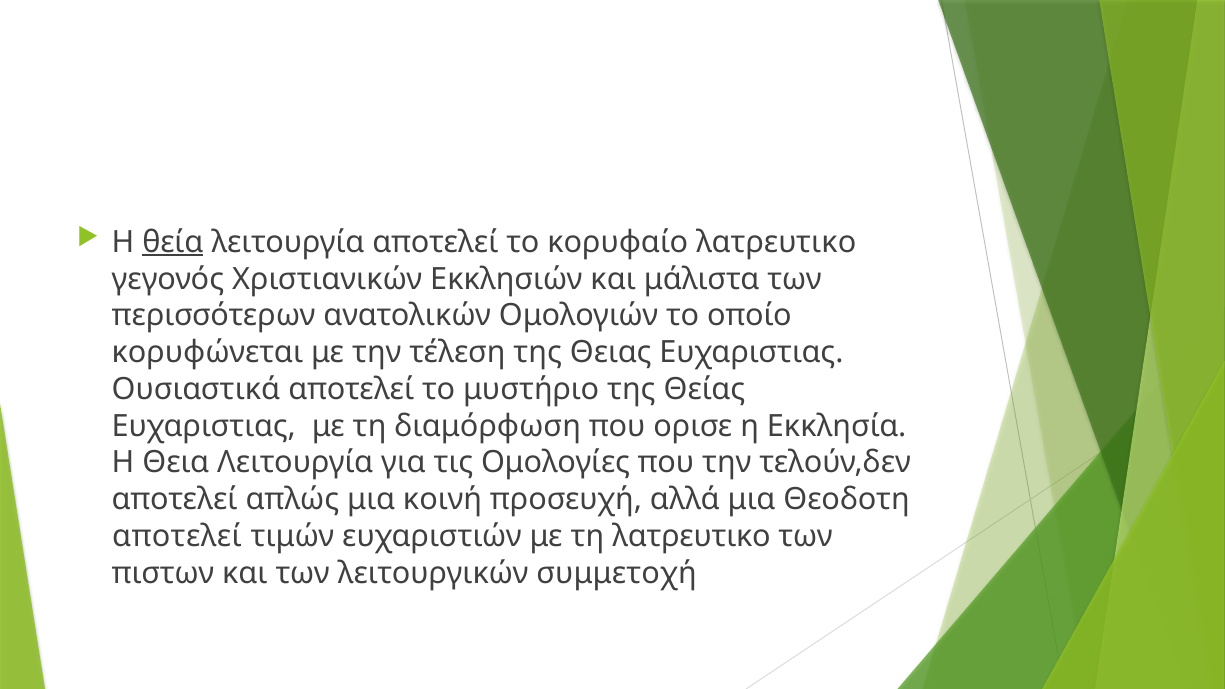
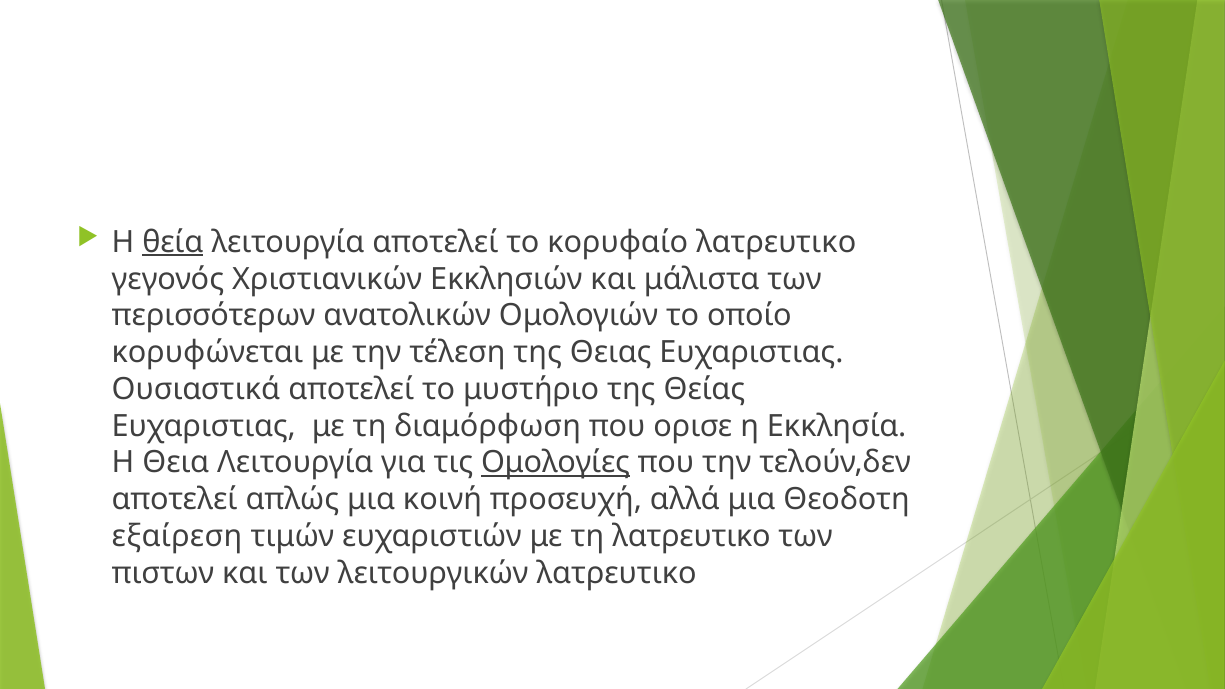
Ομολογίες underline: none -> present (556, 463)
αποτελεί: αποτελεί -> εξαίρεση (177, 536)
λειτουργικών συμμετοχή: συμμετοχή -> λατρευτικο (617, 573)
